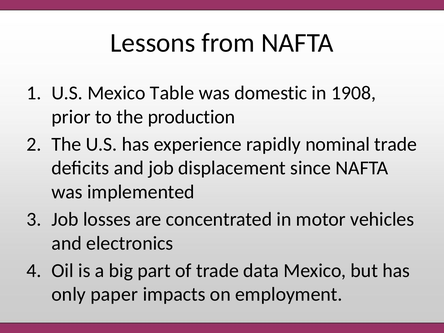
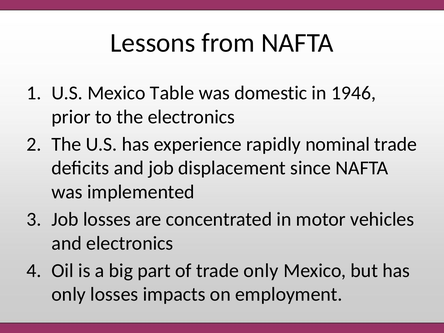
1908: 1908 -> 1946 (353, 93)
the production: production -> electronics (191, 117)
trade data: data -> only (261, 271)
only paper: paper -> losses (114, 294)
